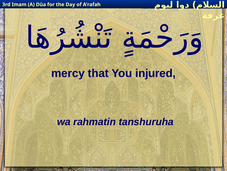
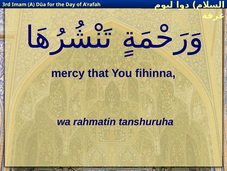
injured: injured -> fihinna (155, 73)
